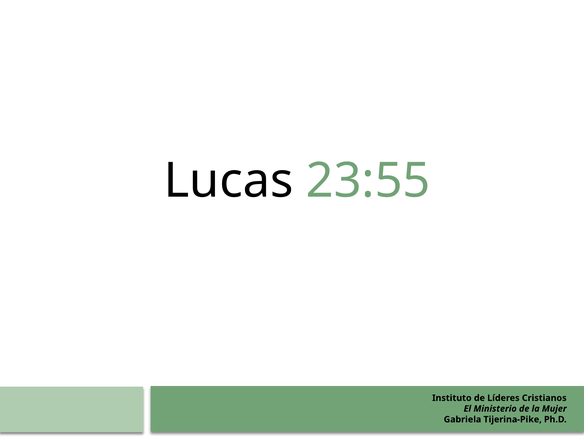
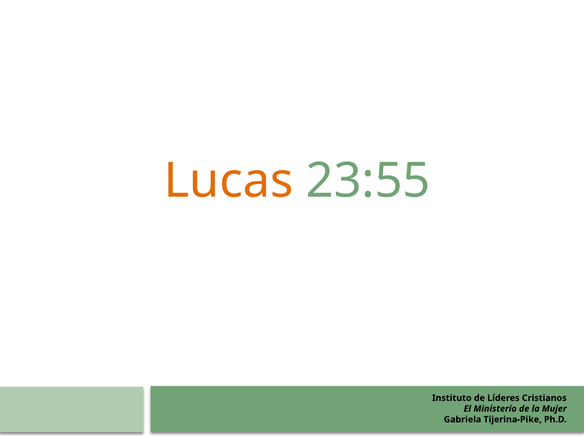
Lucas colour: black -> orange (229, 181)
